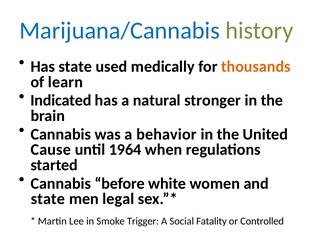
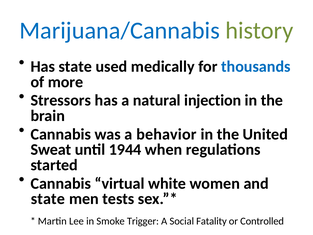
thousands colour: orange -> blue (256, 66)
learn: learn -> more (66, 82)
Indicated: Indicated -> Stressors (61, 100)
stronger: stronger -> injection (213, 100)
Cause: Cause -> Sweat (51, 149)
1964: 1964 -> 1944 (125, 149)
before: before -> virtual (120, 183)
legal: legal -> tests (118, 199)
